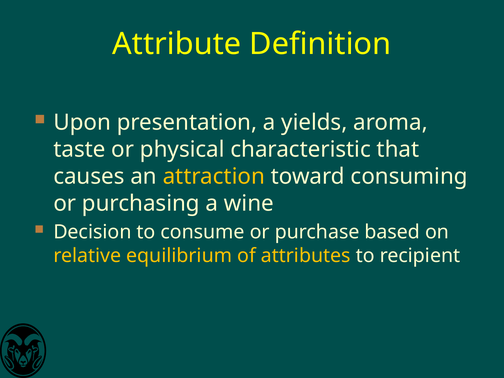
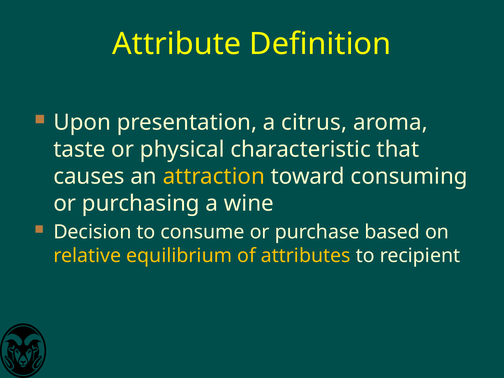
yields: yields -> citrus (314, 123)
